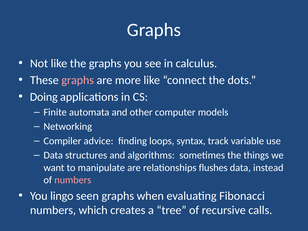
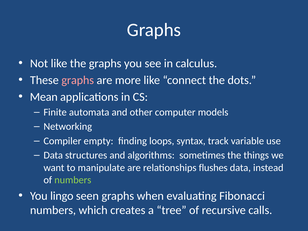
Doing: Doing -> Mean (44, 97)
advice: advice -> empty (99, 141)
numbers colour: pink -> light green (73, 180)
